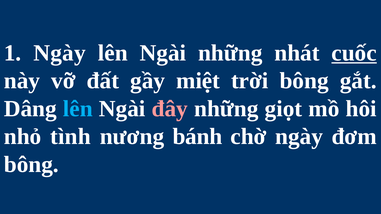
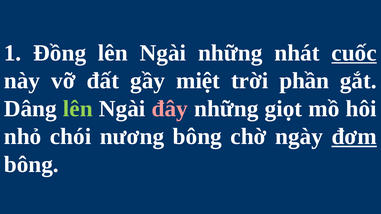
1 Ngày: Ngày -> Đồng (60, 53)
trời bông: bông -> phần (304, 81)
lên colour: light blue -> light green (78, 109)
tình: tình -> chói (71, 137)
nương bánh: bánh -> bông (197, 137)
đơm underline: none -> present (354, 137)
